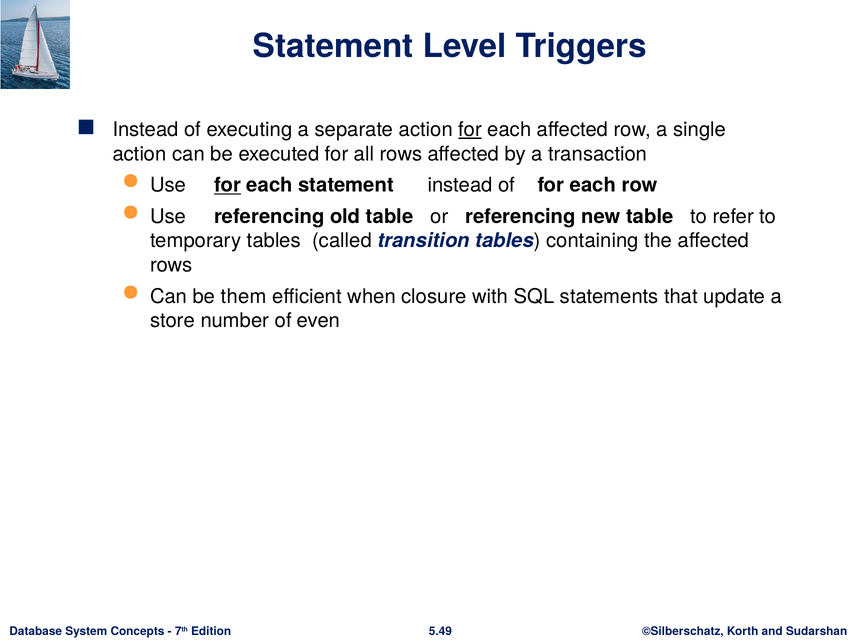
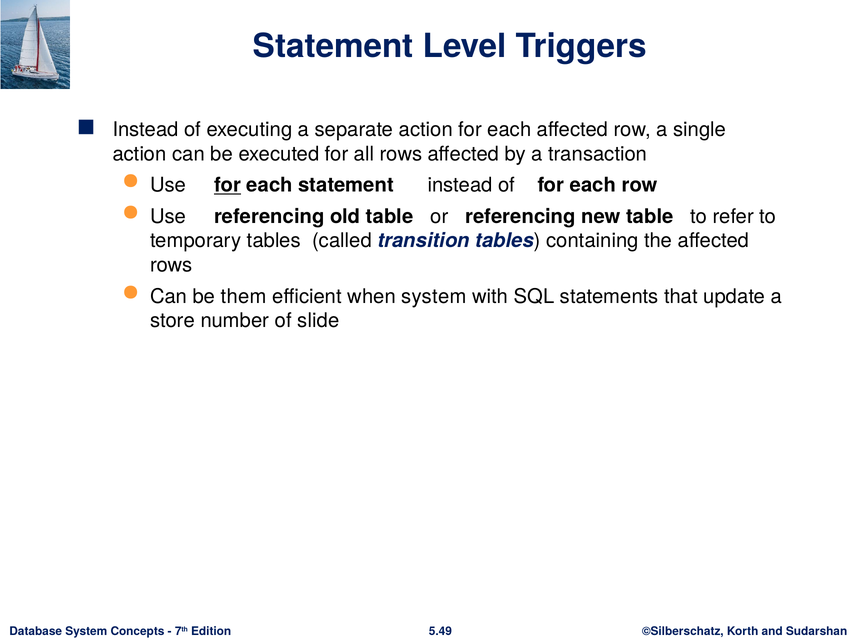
for underline: present -> none (470, 130)
when closure: closure -> system (434, 296)
even: even -> slide (318, 321)
